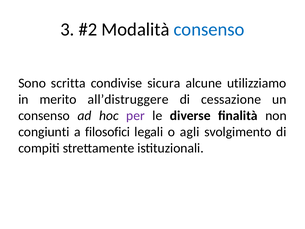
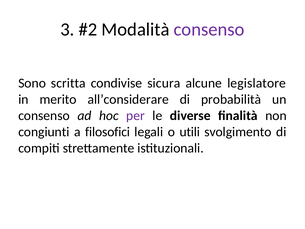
consenso colour: blue -> purple (209, 30)
utilizziamo: utilizziamo -> legislatore (257, 83)
all’distruggere: all’distruggere -> all’considerare (128, 99)
cessazione: cessazione -> probabilità (231, 99)
agli: agli -> utili (190, 132)
